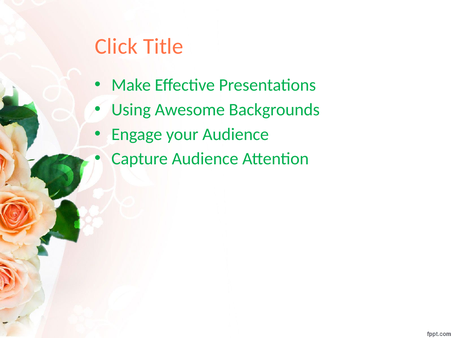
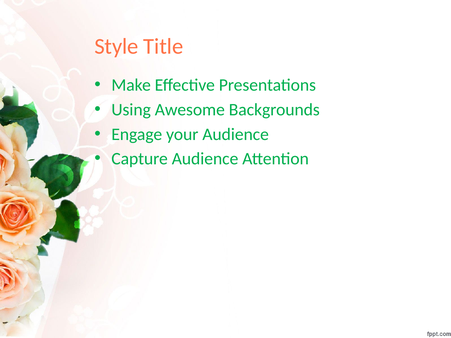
Click: Click -> Style (116, 46)
